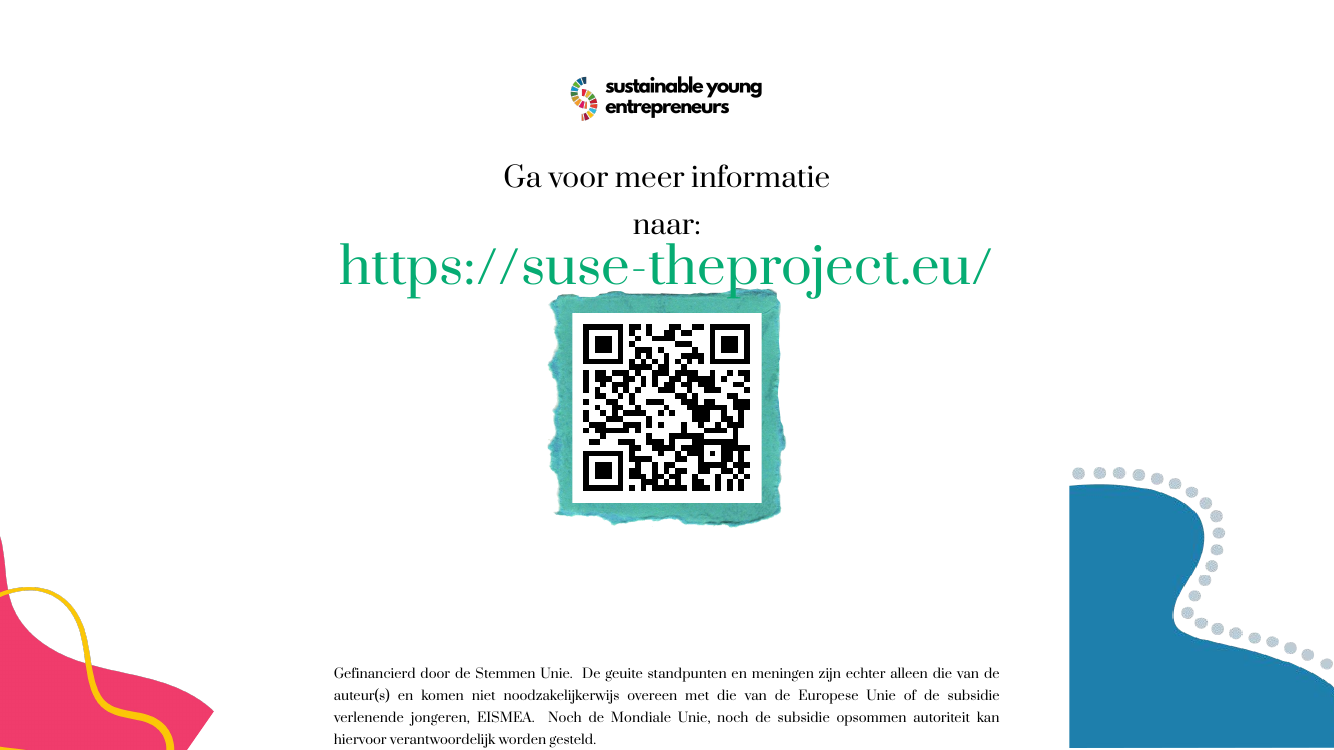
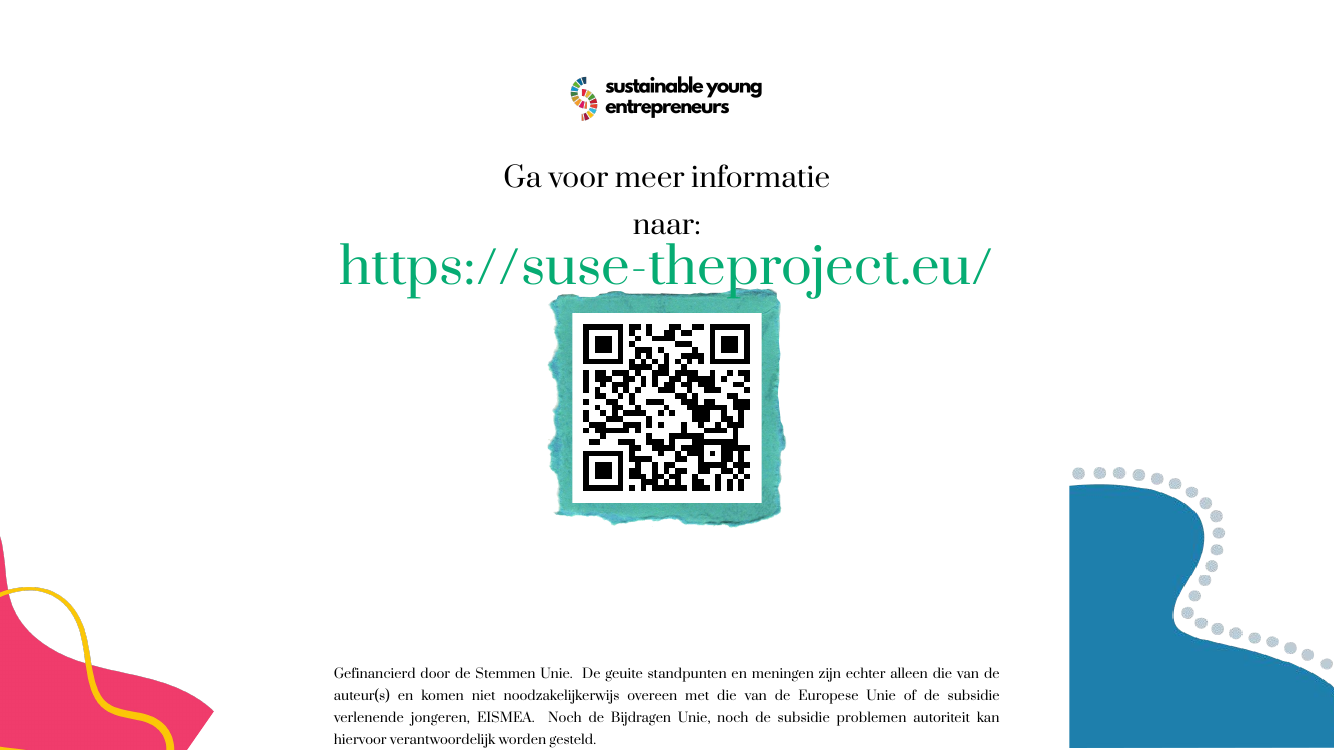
Mondiale: Mondiale -> Bijdragen (641, 718)
opsommen: opsommen -> problemen (872, 718)
